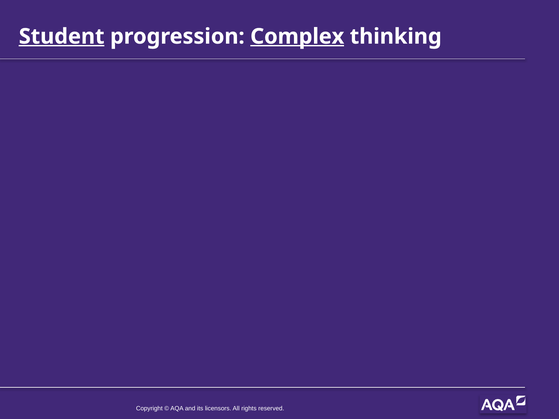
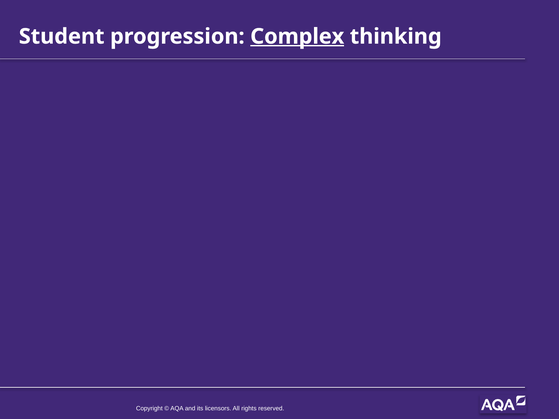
Student underline: present -> none (62, 36)
